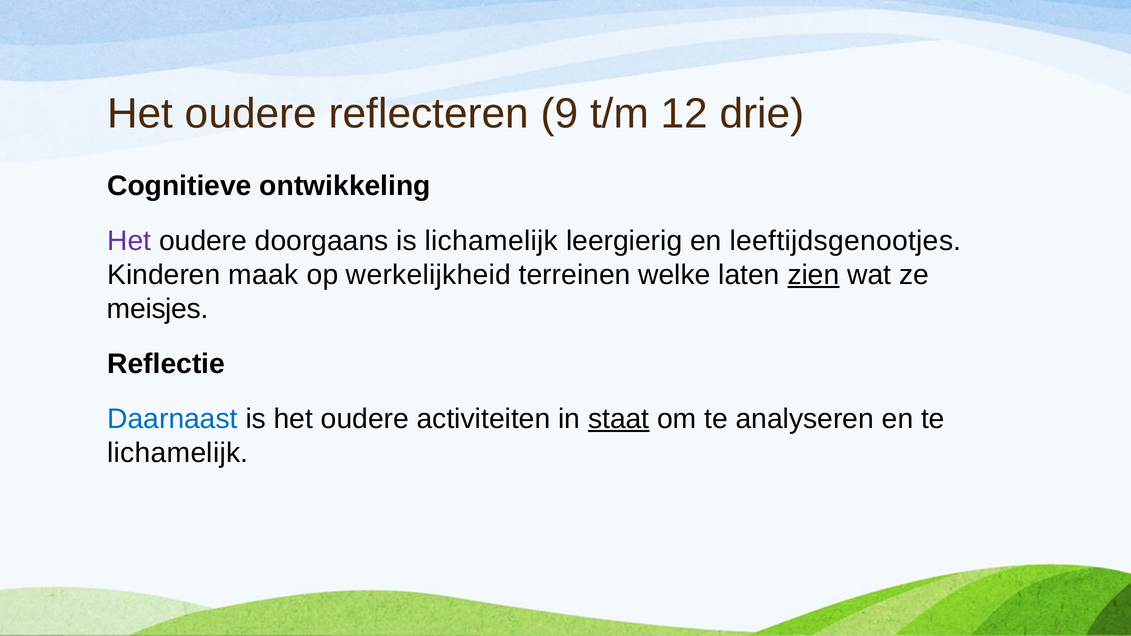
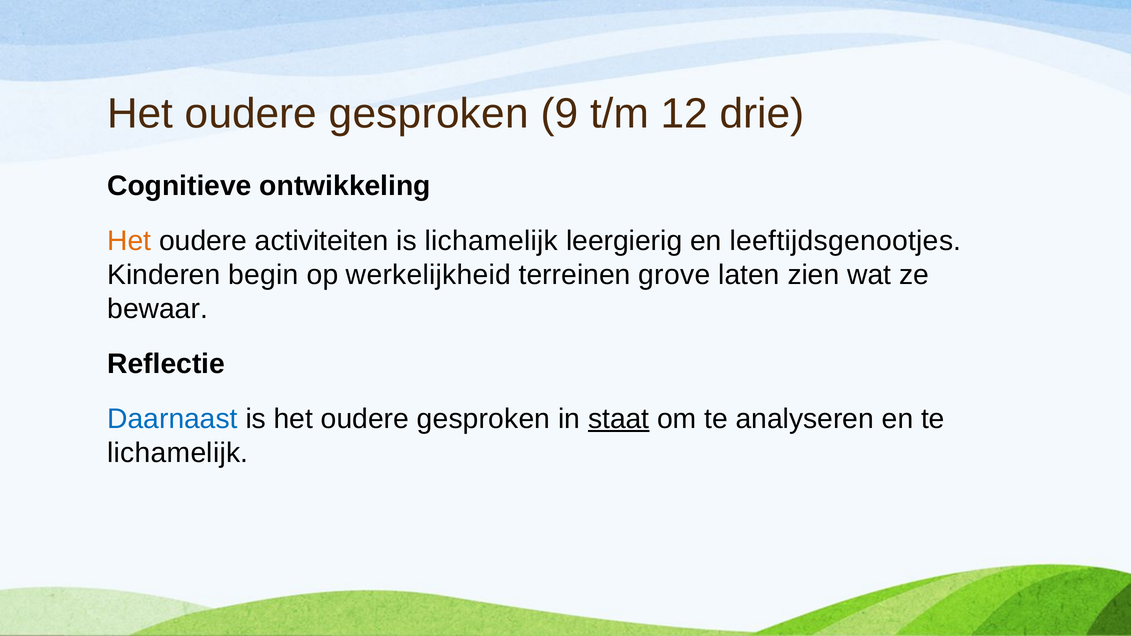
reflecteren: reflecteren -> gesproken (429, 114)
Het colour: purple -> orange (129, 241)
doorgaans: doorgaans -> activiteiten (322, 241)
maak: maak -> begin (263, 275)
welke: welke -> grove (674, 275)
zien underline: present -> none (813, 275)
meisjes: meisjes -> bewaar (158, 309)
is het oudere activiteiten: activiteiten -> gesproken (483, 419)
